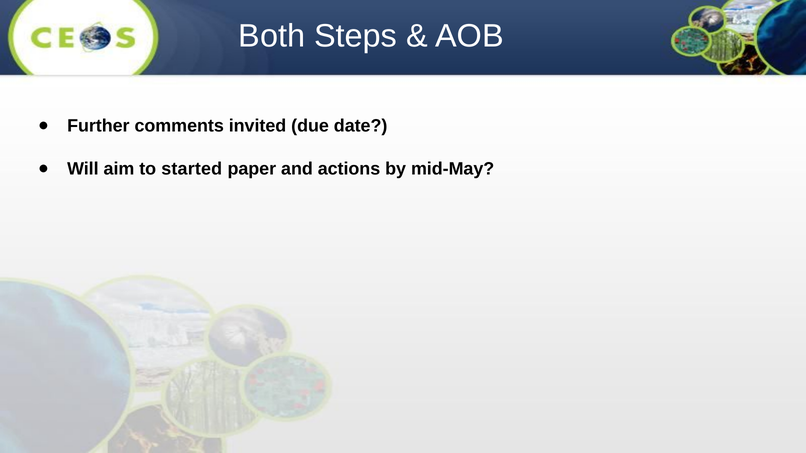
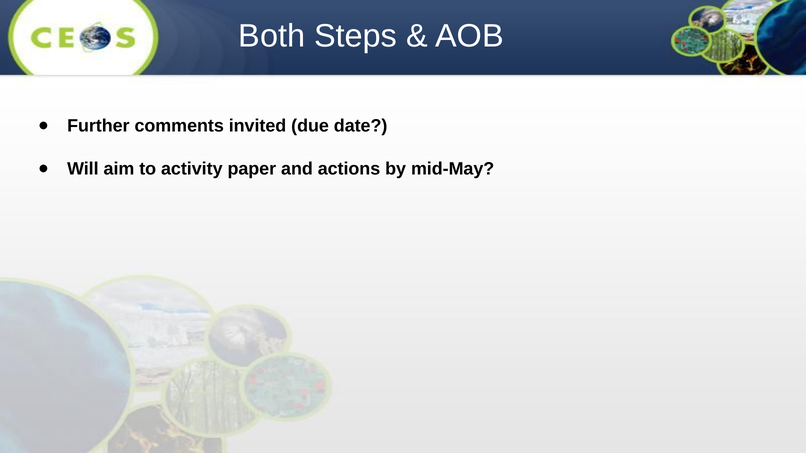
started: started -> activity (192, 169)
